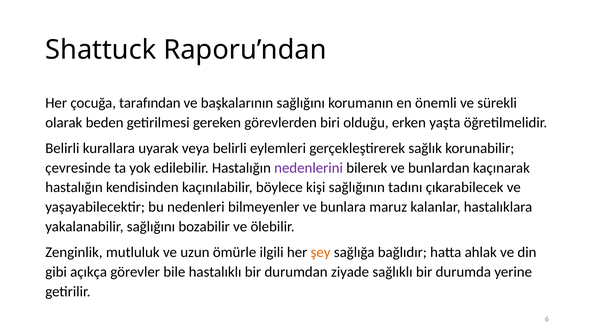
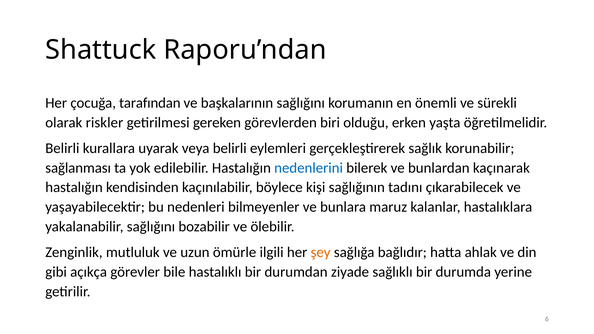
beden: beden -> riskler (104, 122)
çevresinde: çevresinde -> sağlanması (78, 168)
nedenlerini colour: purple -> blue (309, 168)
